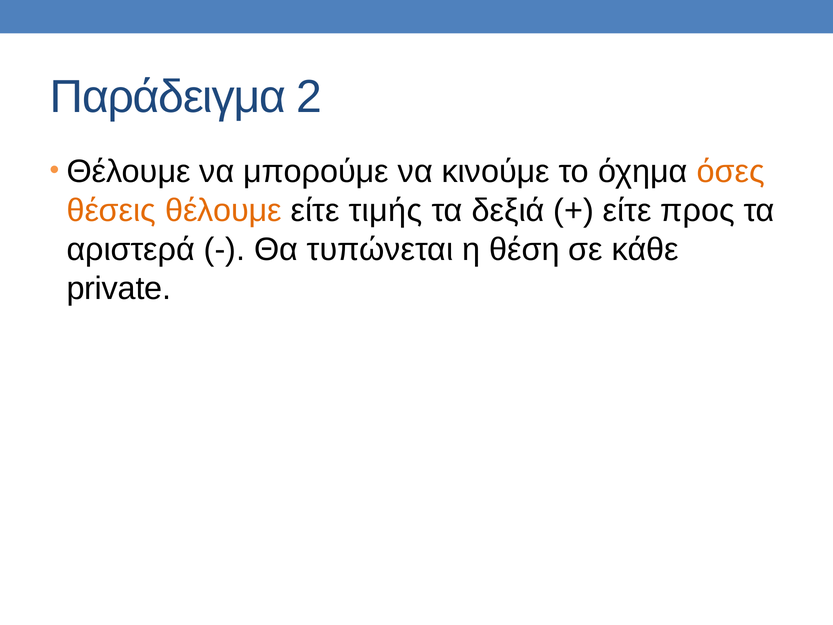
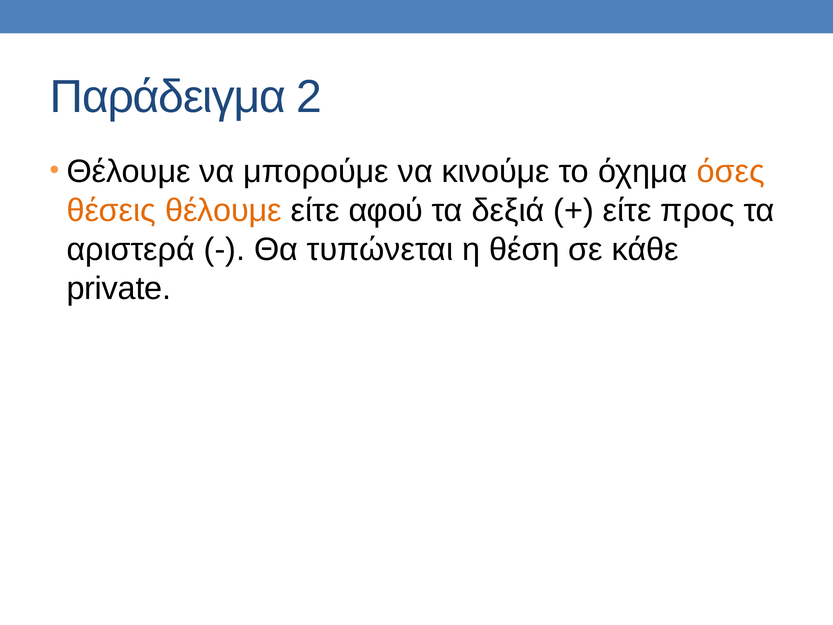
τιμής: τιμής -> αφού (386, 211)
